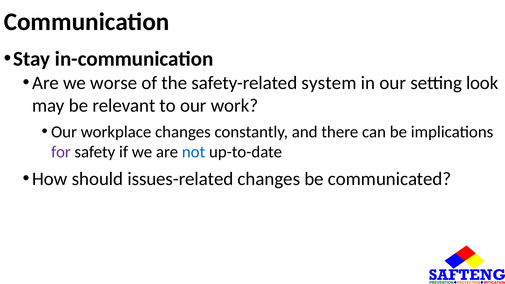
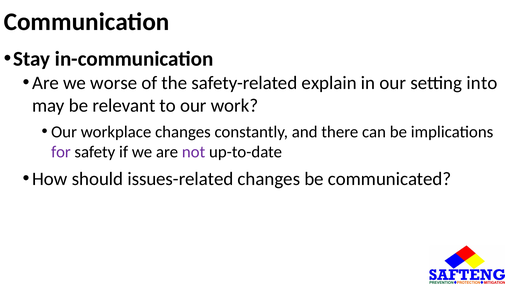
system: system -> explain (329, 83)
look: look -> into (482, 83)
not colour: blue -> purple (194, 152)
